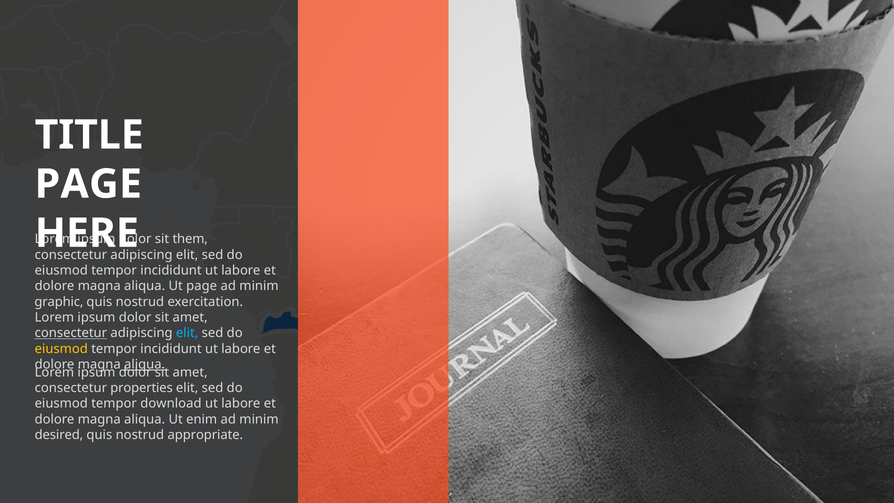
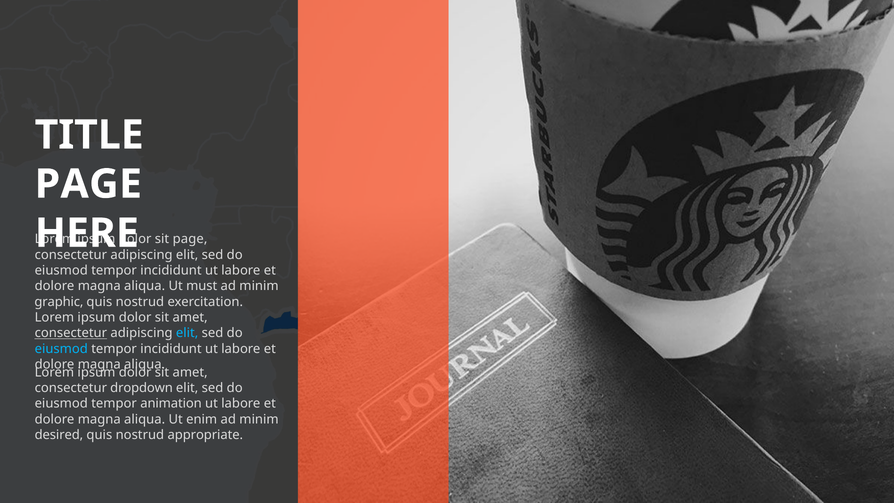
sit them: them -> page (190, 239)
Ut page: page -> must (202, 286)
eiusmod colour: yellow -> light blue (61, 349)
aliqua underline: present -> none (145, 364)
properties: properties -> dropdown (142, 388)
download: download -> animation (171, 404)
